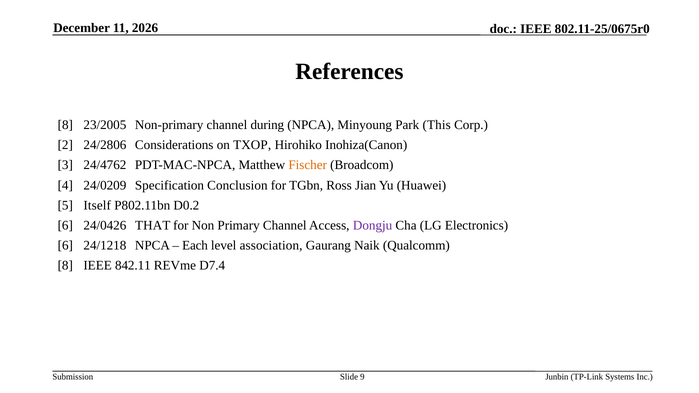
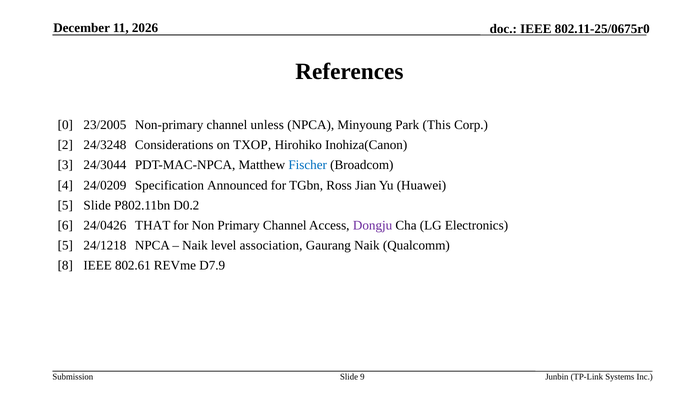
8: 8 -> 0 (65, 125)
during: during -> unless (267, 125)
24/2806: 24/2806 -> 24/3248 (105, 145)
24/4762: 24/4762 -> 24/3044 (105, 165)
Fischer colour: orange -> blue (308, 165)
Conclusion: Conclusion -> Announced (237, 185)
5 Itself: Itself -> Slide (97, 205)
6: 6 -> 5 (65, 246)
Each: Each -> Naik (195, 246)
842.11: 842.11 -> 802.61 (133, 266)
D7.4: D7.4 -> D7.9 (212, 266)
